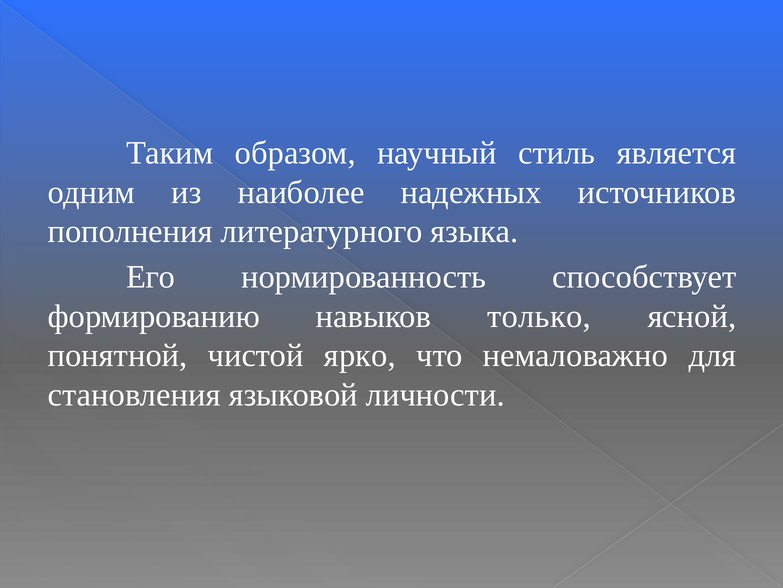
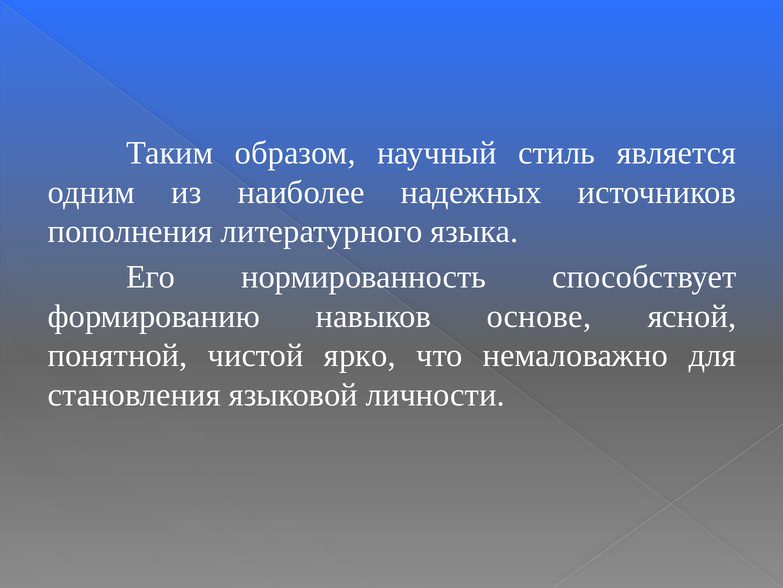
только: только -> основе (539, 316)
